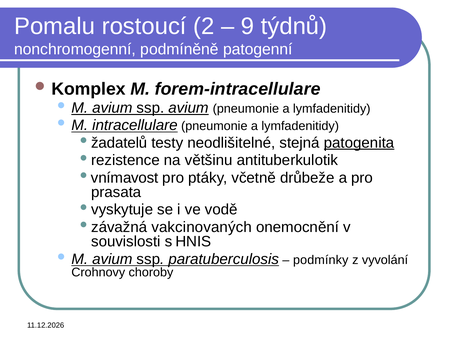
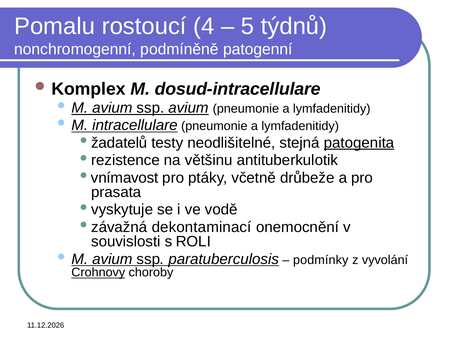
2: 2 -> 4 (204, 26)
9: 9 -> 5 (248, 26)
forem-intracellulare: forem-intracellulare -> dosud-intracellulare (238, 89)
vakcinovaných: vakcinovaných -> dekontaminací (202, 227)
HNIS: HNIS -> ROLI (193, 242)
Crohnovy underline: none -> present (98, 272)
